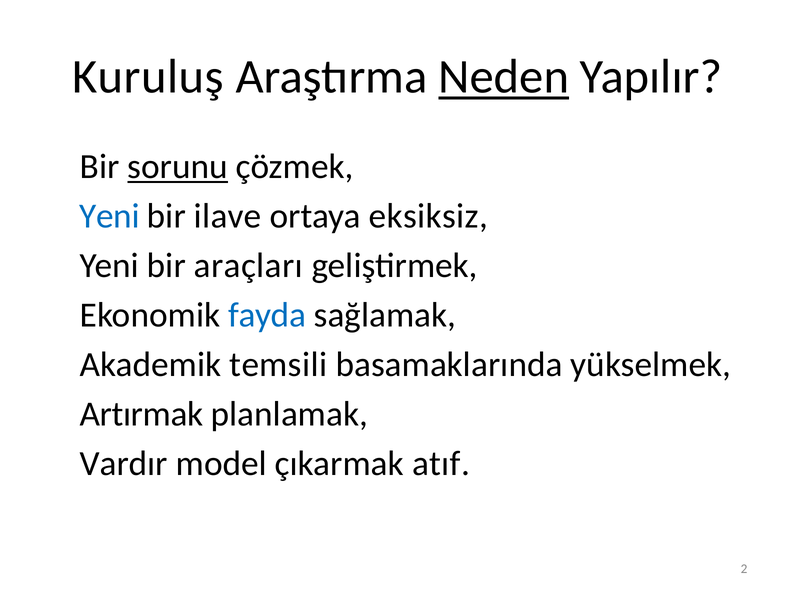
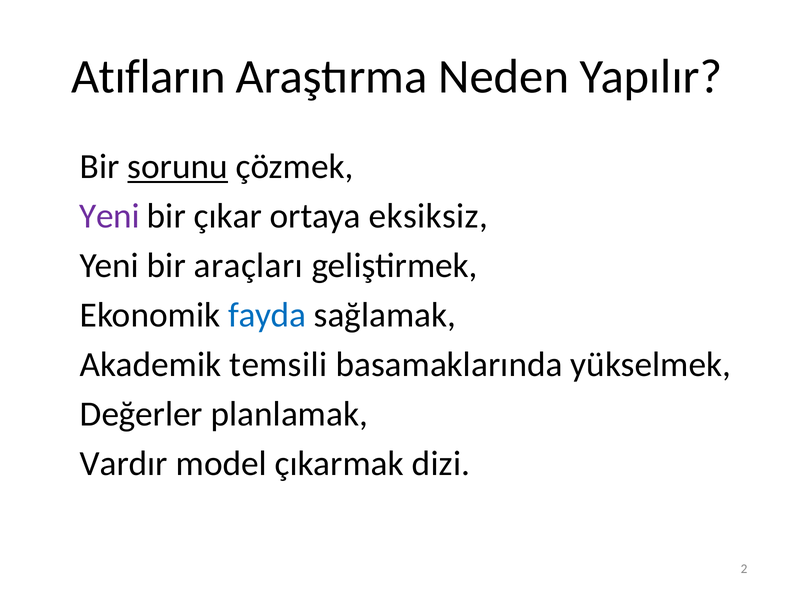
Kuruluş: Kuruluş -> Atıfların (149, 77)
Neden underline: present -> none (504, 77)
Yeni colour: blue -> purple (110, 216)
ilave: ilave -> çıkar (228, 216)
Artırmak: Artırmak -> Değerler (141, 414)
atıf: atıf -> dizi (441, 464)
